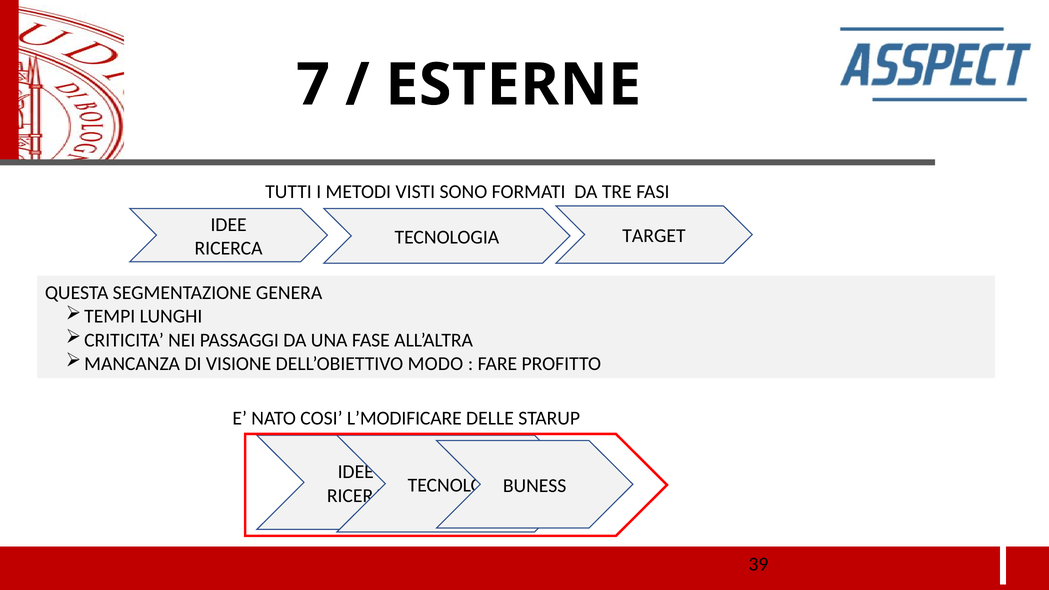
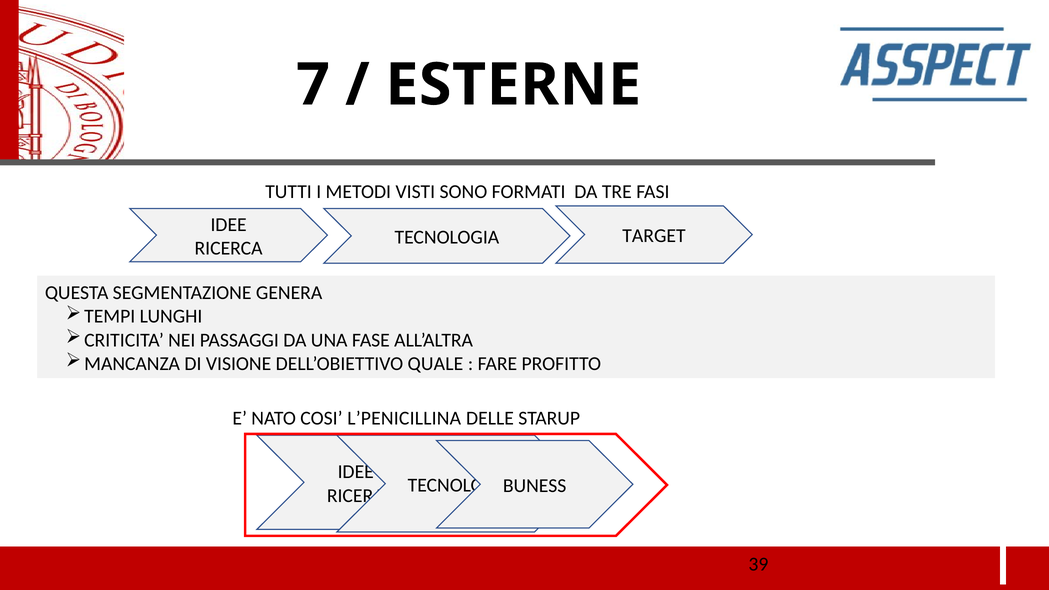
MODO: MODO -> QUALE (435, 364)
L’MODIFICARE: L’MODIFICARE -> L’PENICILLINA (404, 418)
